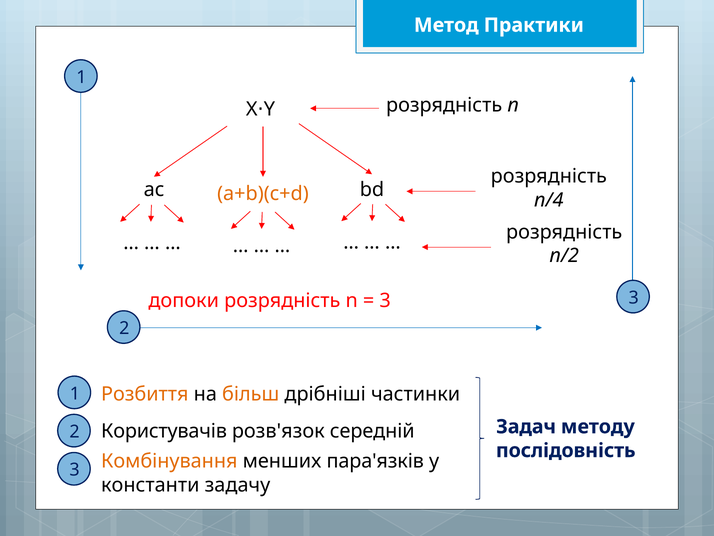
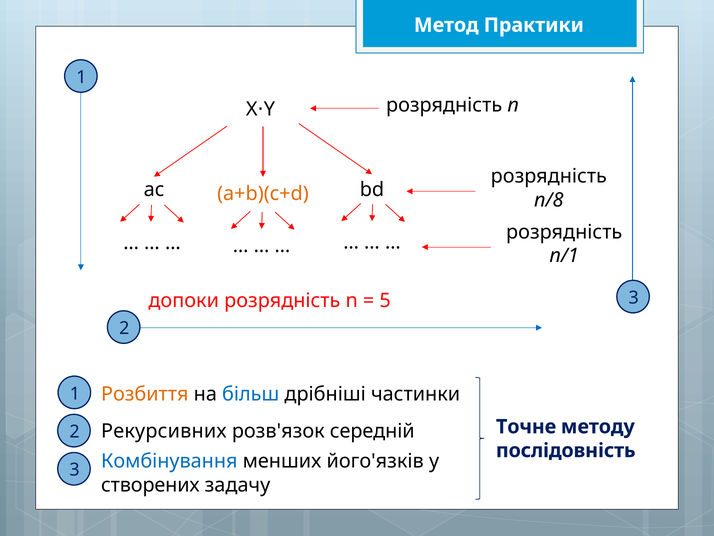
n/4: n/4 -> n/8 (549, 200)
n/2: n/2 -> n/1 (564, 256)
3: 3 -> 5 (385, 301)
більш colour: orange -> blue (251, 394)
Задач: Задач -> Точне (526, 426)
Користувачів: Користувачів -> Рекурсивних (164, 431)
Комбінування colour: orange -> blue (169, 461)
пара'язків: пара'язків -> його'язків (375, 461)
константи: константи -> створених (150, 485)
